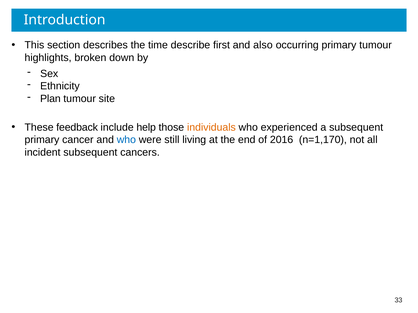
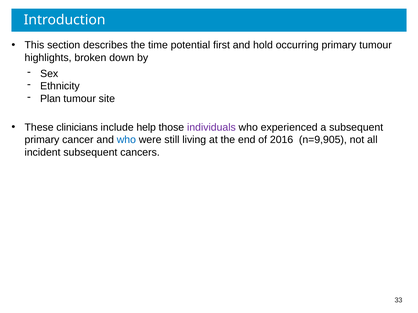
describe: describe -> potential (190, 45)
also: also -> hold (263, 45)
feedback: feedback -> clinicians (77, 127)
individuals colour: orange -> purple (211, 127)
n=1,170: n=1,170 -> n=9,905 (323, 140)
